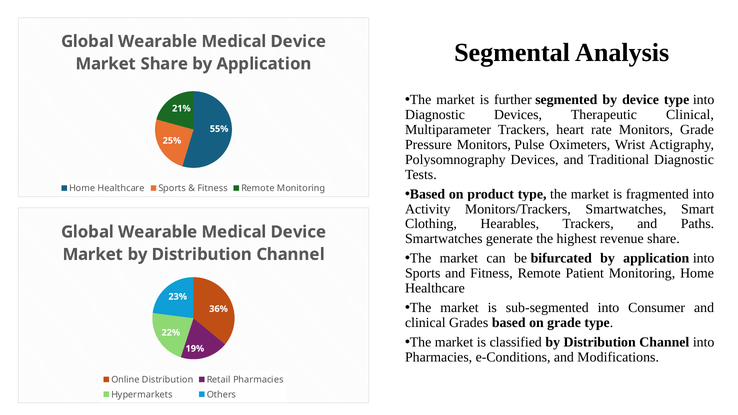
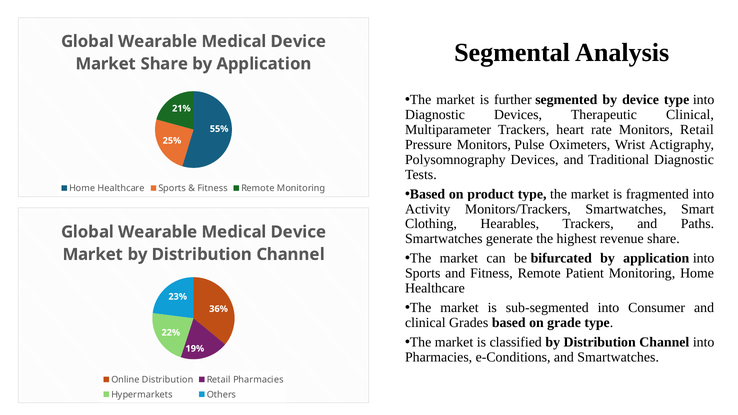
Monitors Grade: Grade -> Retail (697, 130)
and Modifications: Modifications -> Smartwatches (618, 357)
